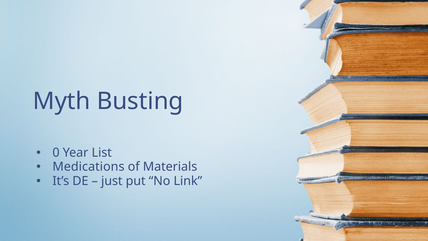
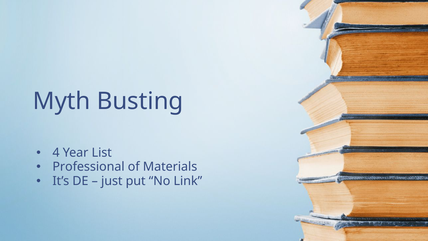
0: 0 -> 4 (56, 152)
Medications: Medications -> Professional (89, 167)
